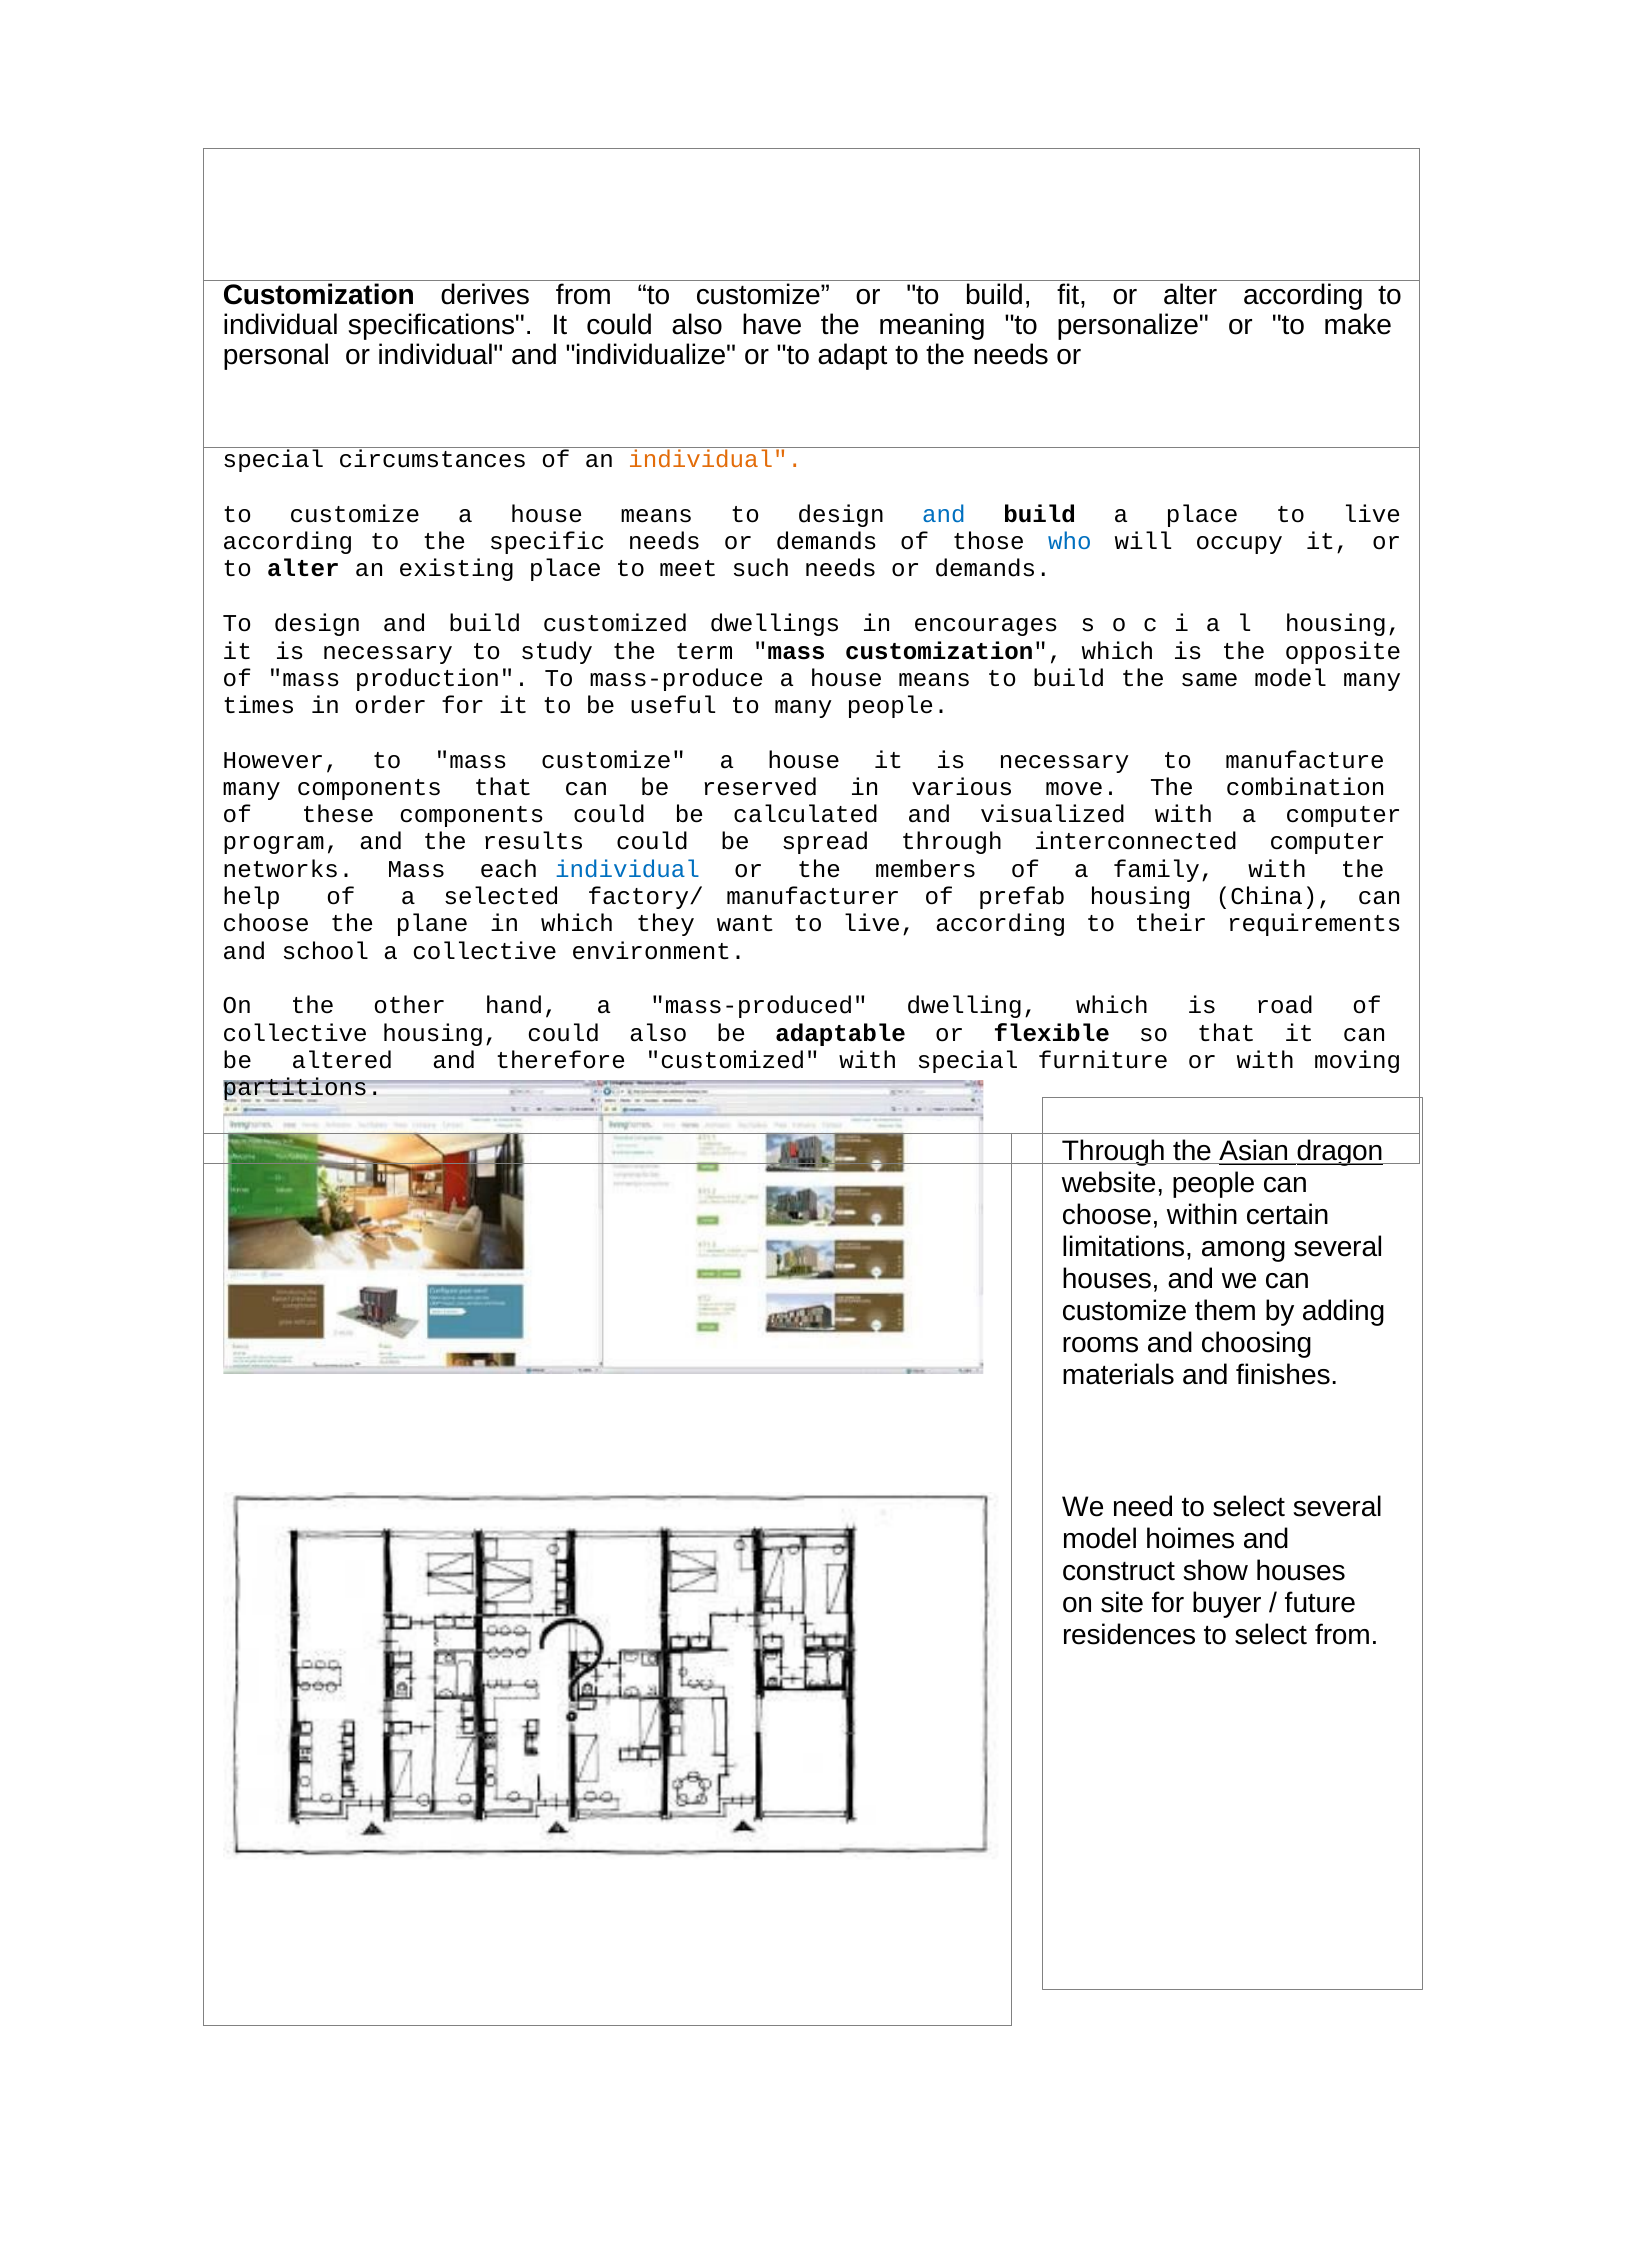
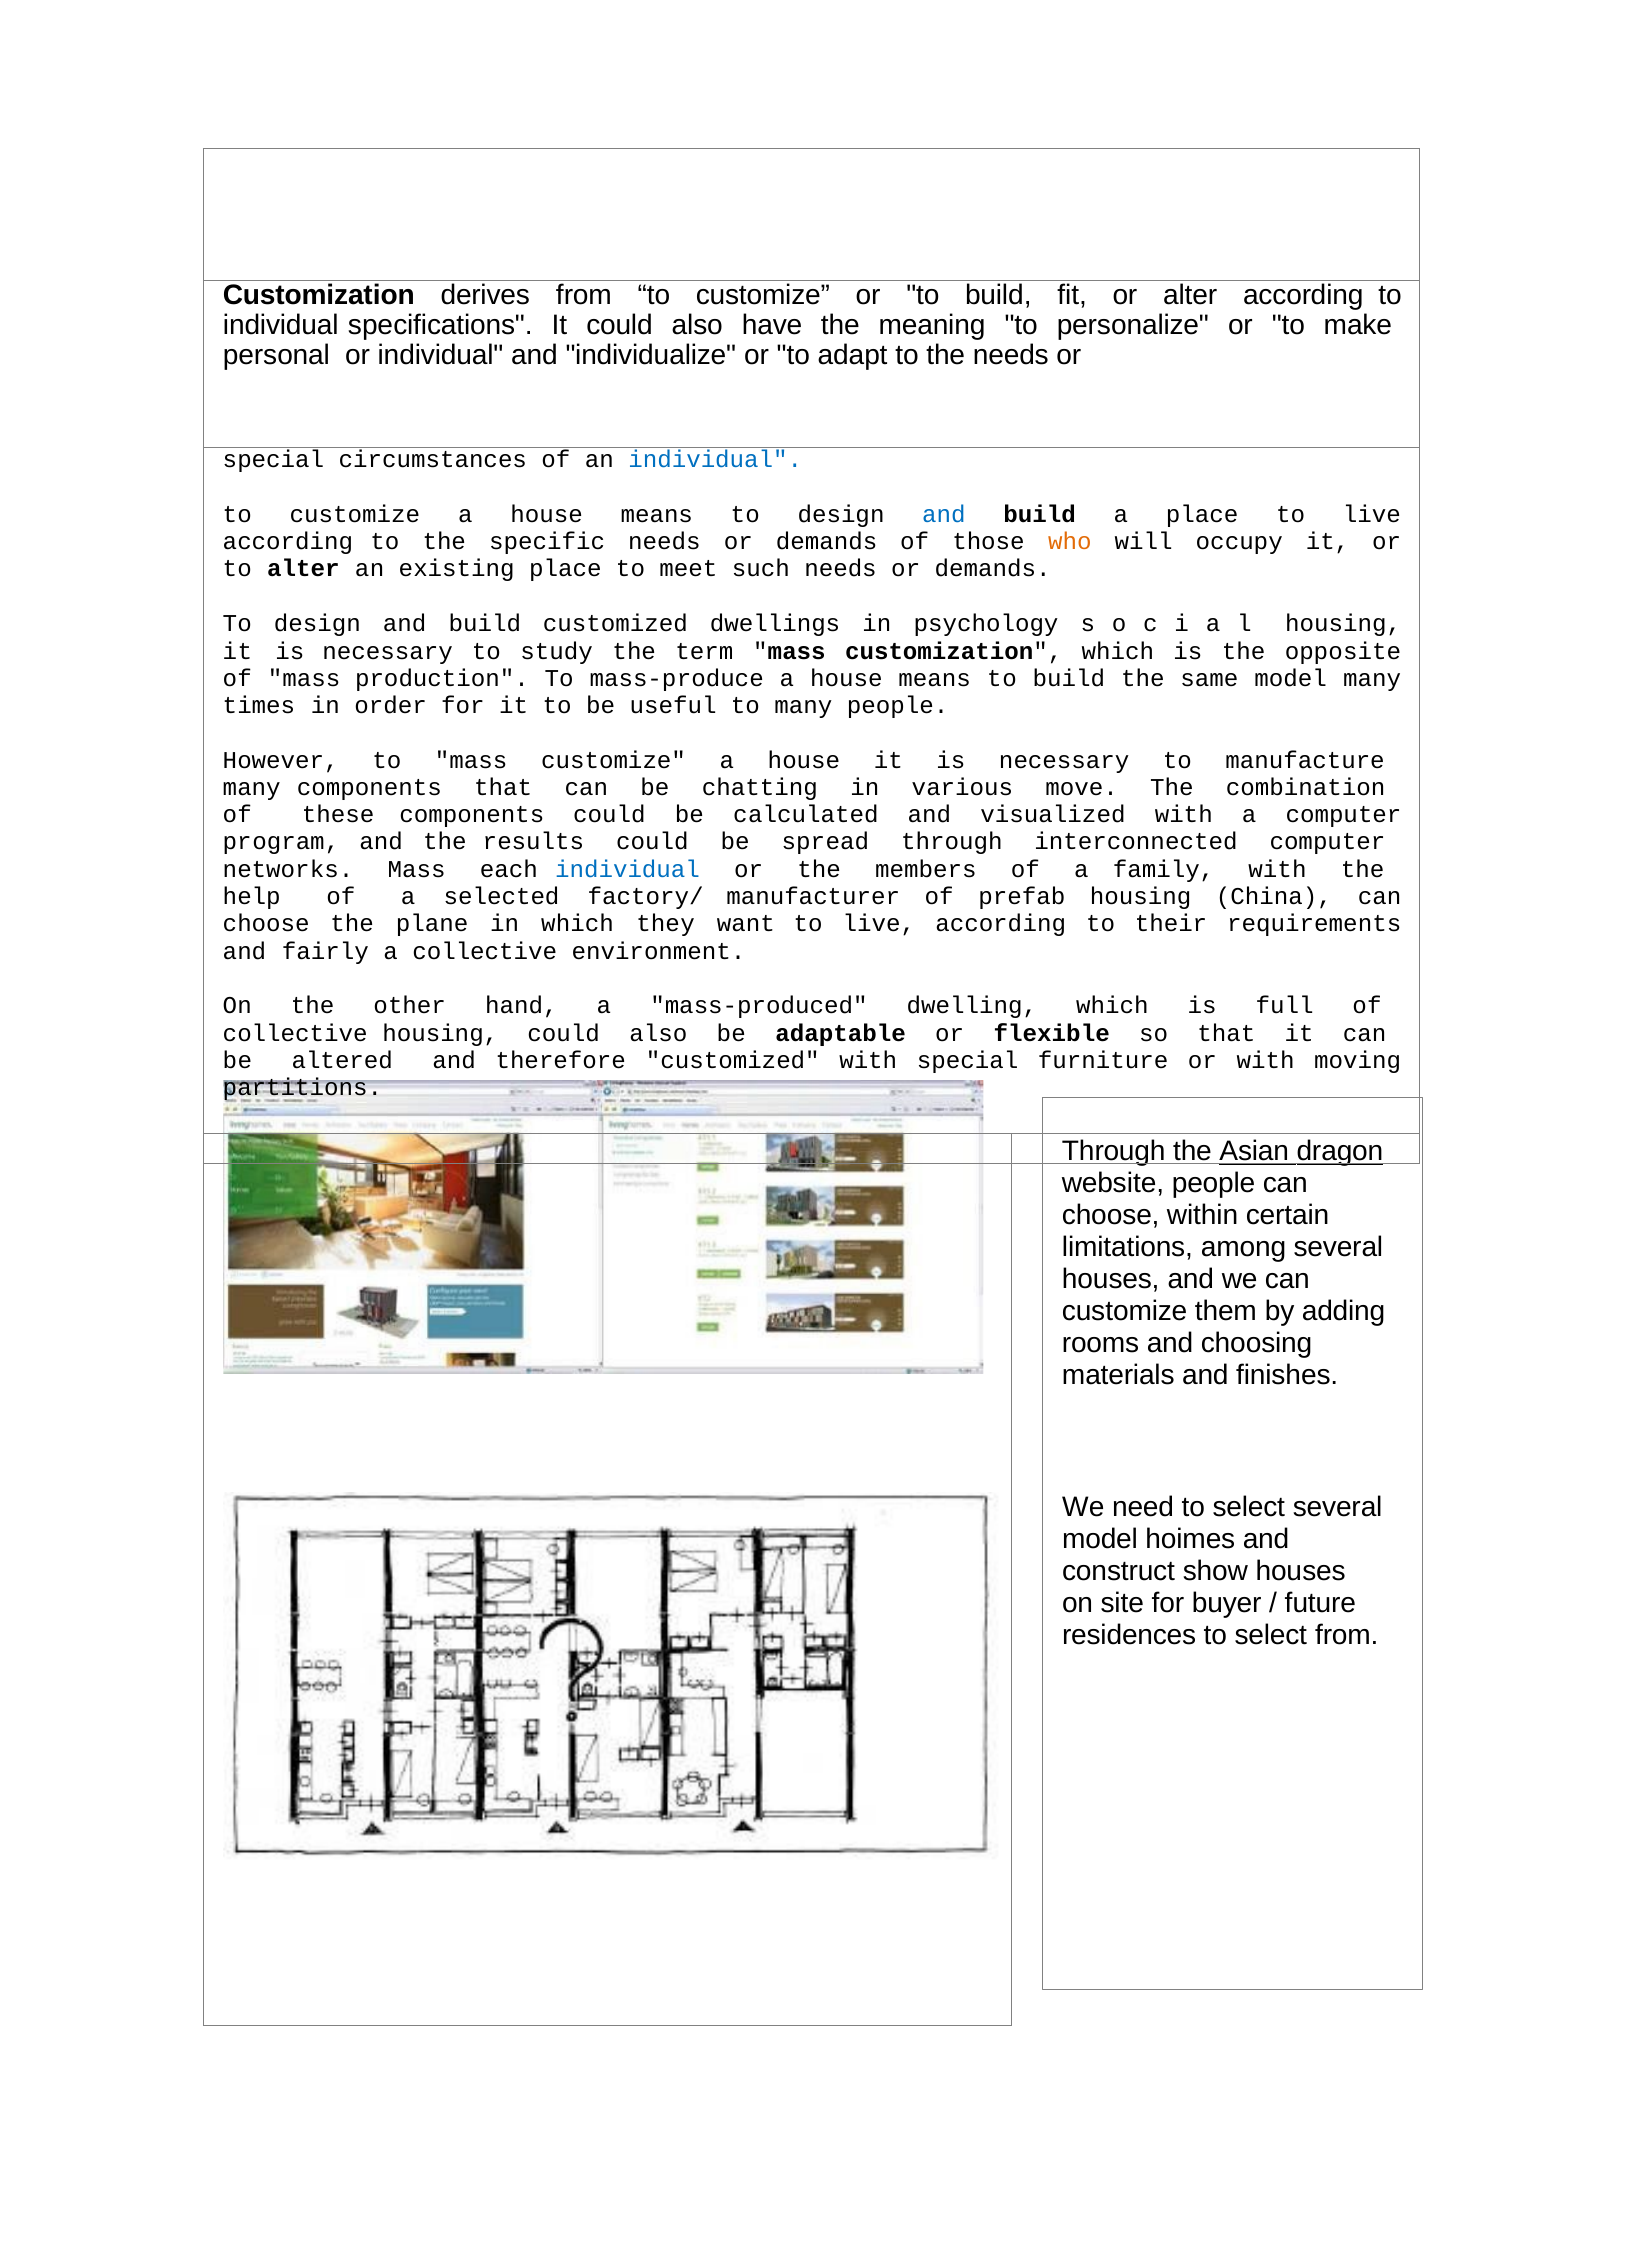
individual colour: orange -> blue (715, 459)
who colour: blue -> orange (1070, 541)
encourages: encourages -> psychology (986, 624)
reserved: reserved -> chatting (760, 787)
school: school -> fairly (325, 951)
road: road -> full (1285, 1006)
